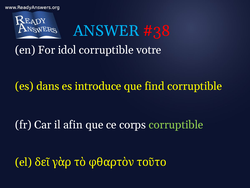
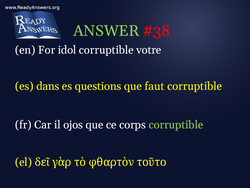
ANSWER colour: light blue -> light green (106, 31)
introduce: introduce -> questions (98, 86)
find: find -> faut (155, 86)
afin: afin -> ojos (73, 125)
